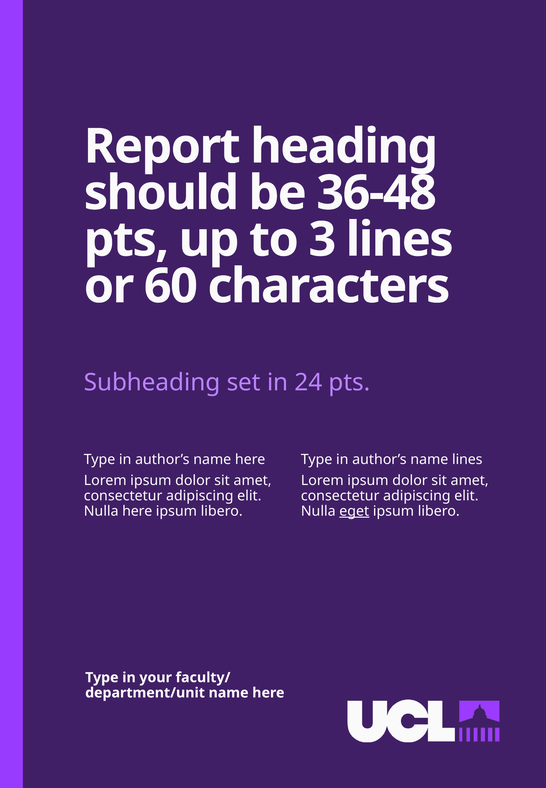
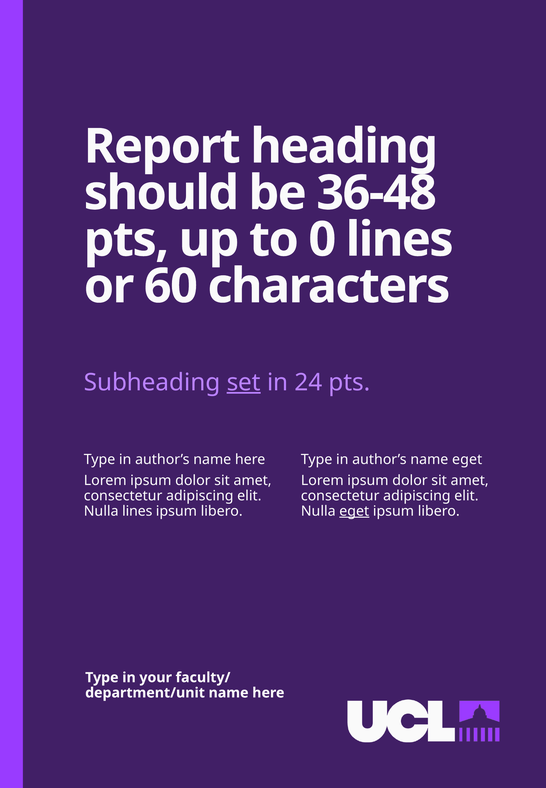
3: 3 -> 0 (322, 240)
set underline: none -> present (244, 383)
name lines: lines -> eget (467, 460)
Nulla here: here -> lines (137, 512)
